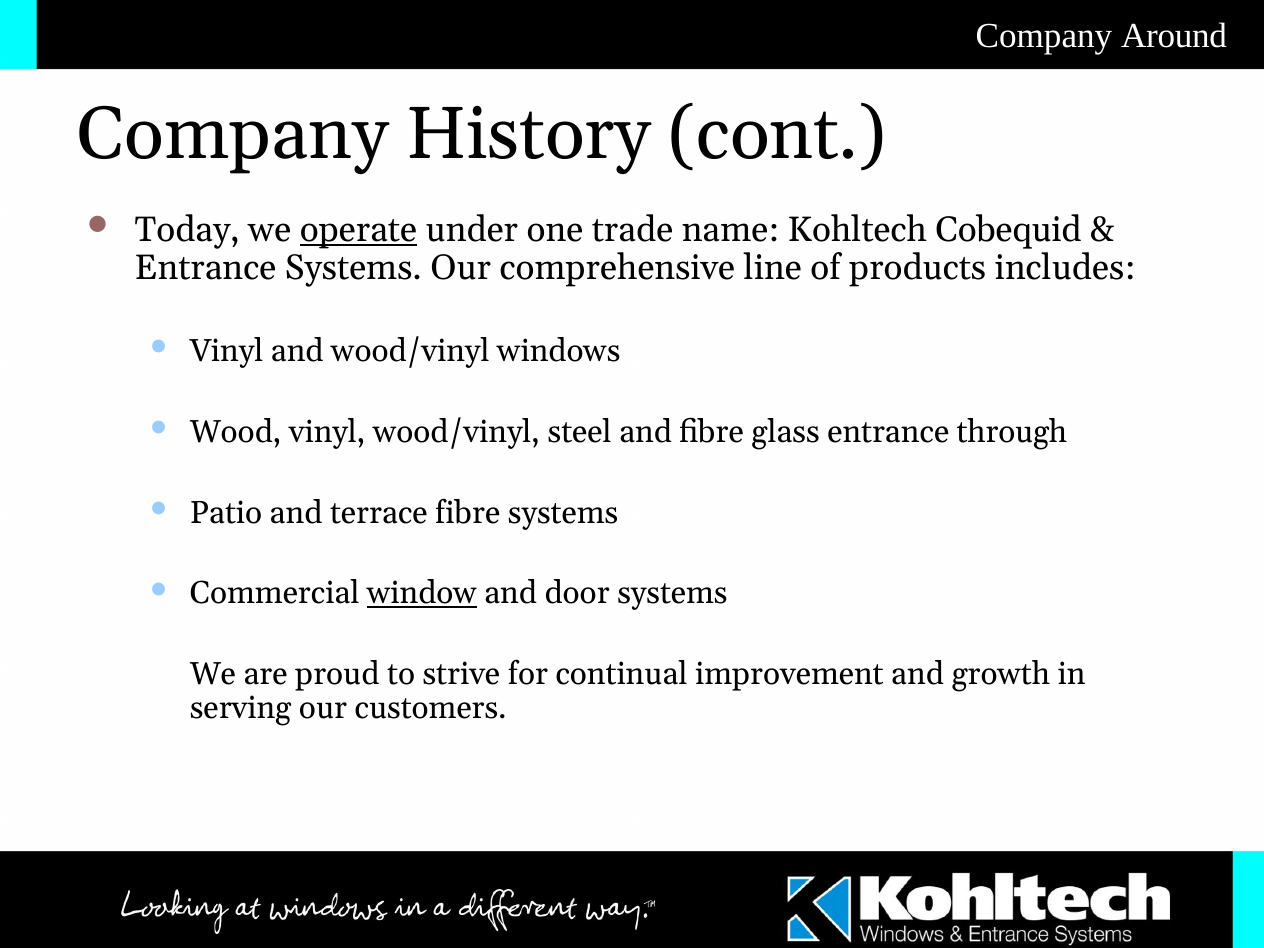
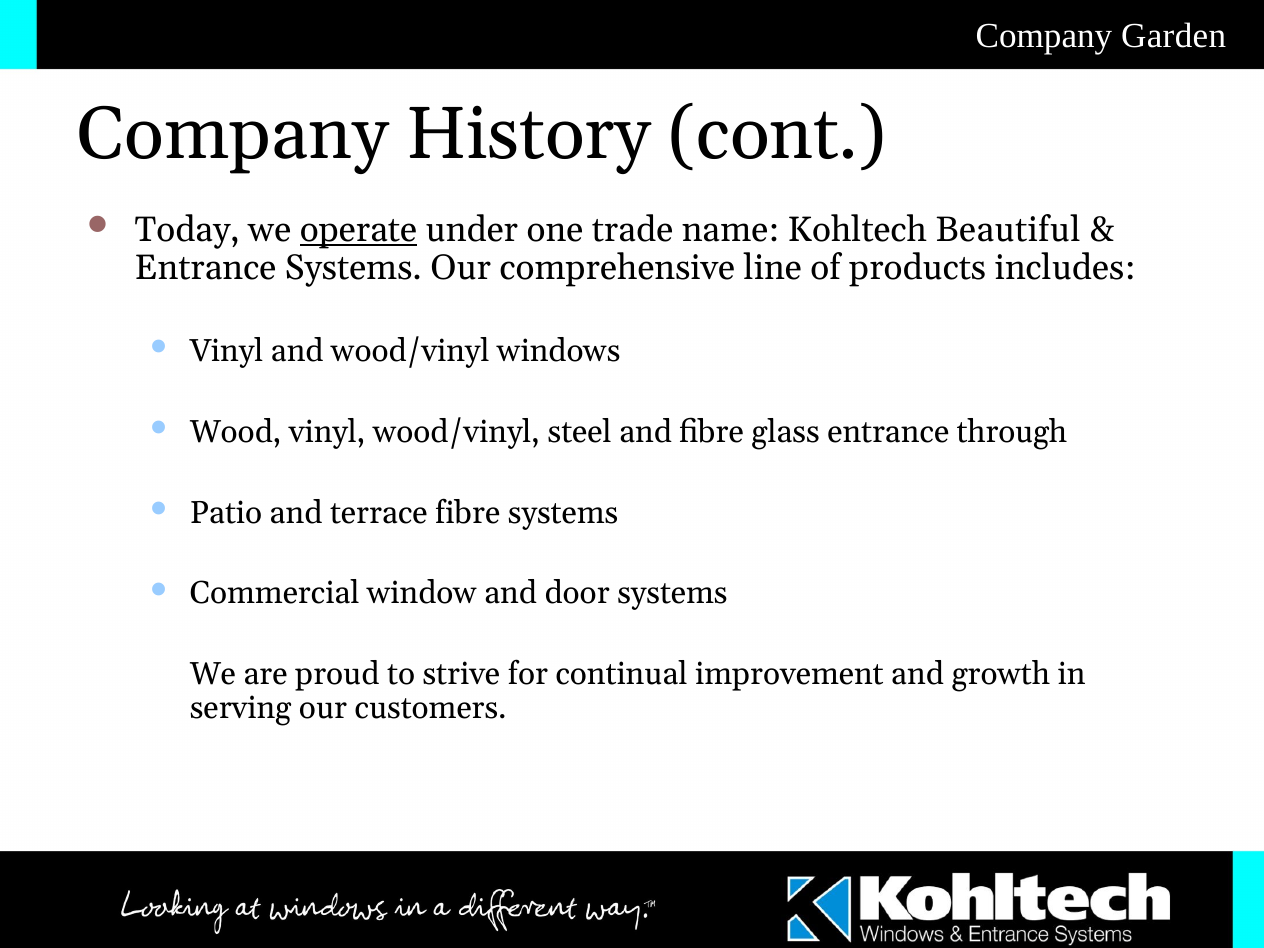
Around: Around -> Garden (1174, 36)
Cobequid: Cobequid -> Beautiful (1008, 230)
window underline: present -> none (422, 594)
